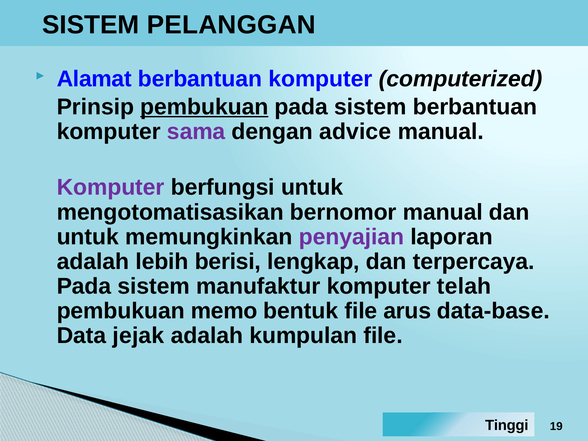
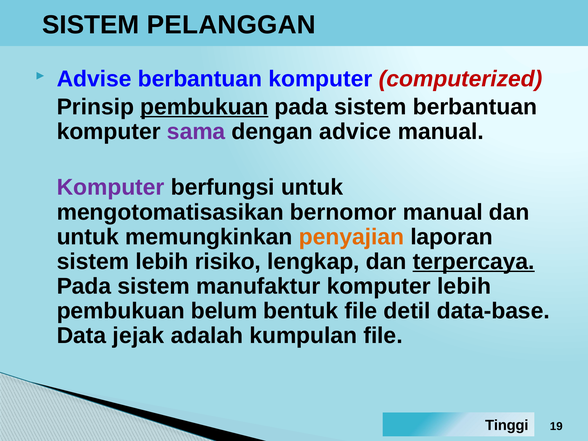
Alamat: Alamat -> Advise (94, 79)
computerized colour: black -> red (461, 79)
penyajian colour: purple -> orange (351, 237)
adalah: adalah -> sistem (93, 262)
berisi: berisi -> risiko (228, 262)
terpercaya underline: none -> present (474, 262)
komputer telah: telah -> lebih (464, 286)
memo: memo -> belum (224, 311)
arus: arus -> detil (407, 311)
